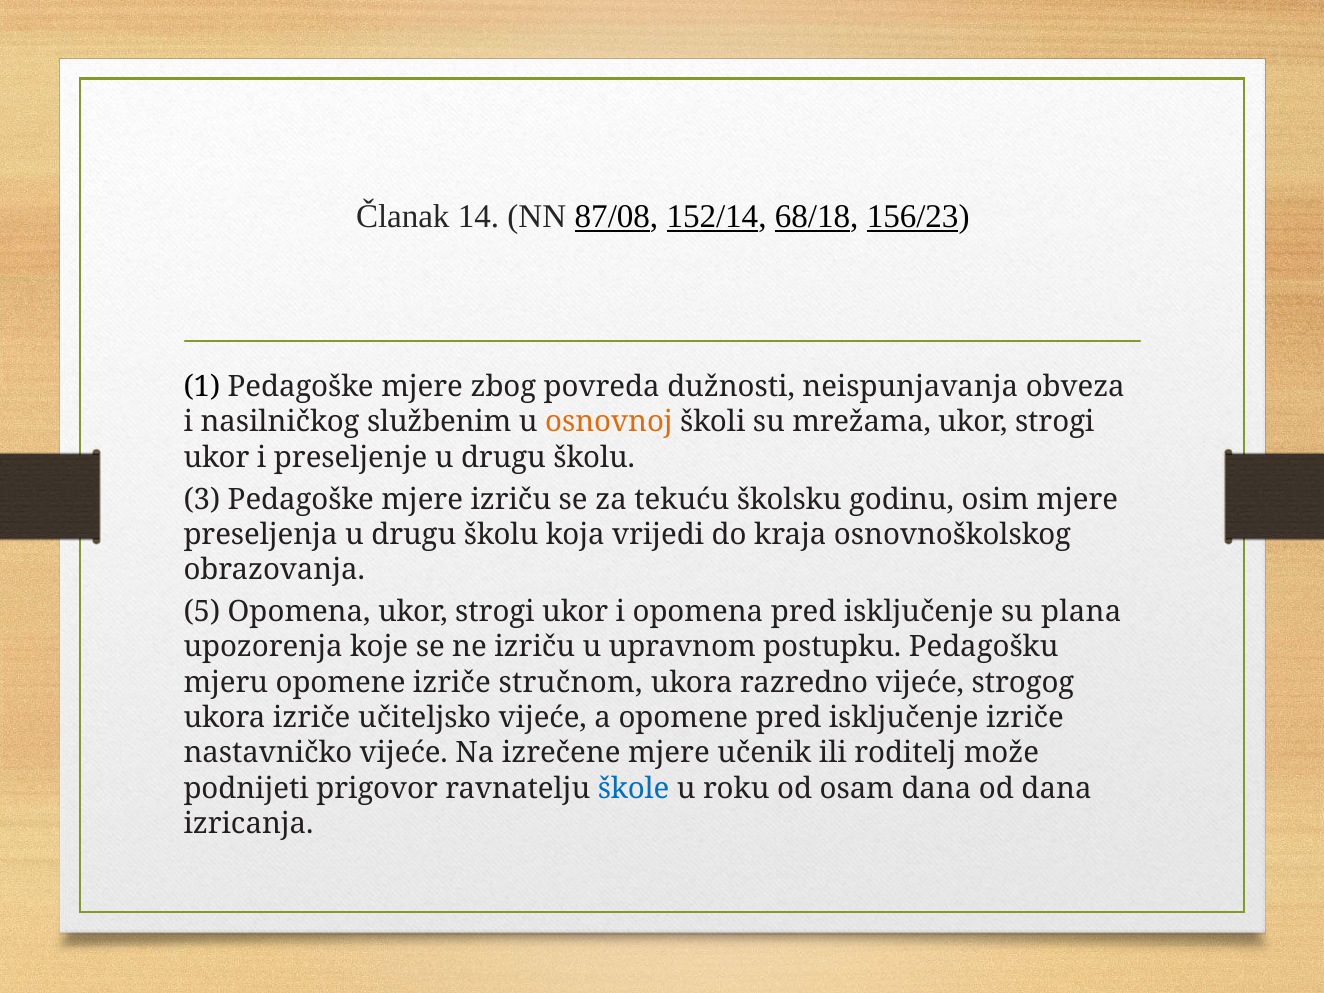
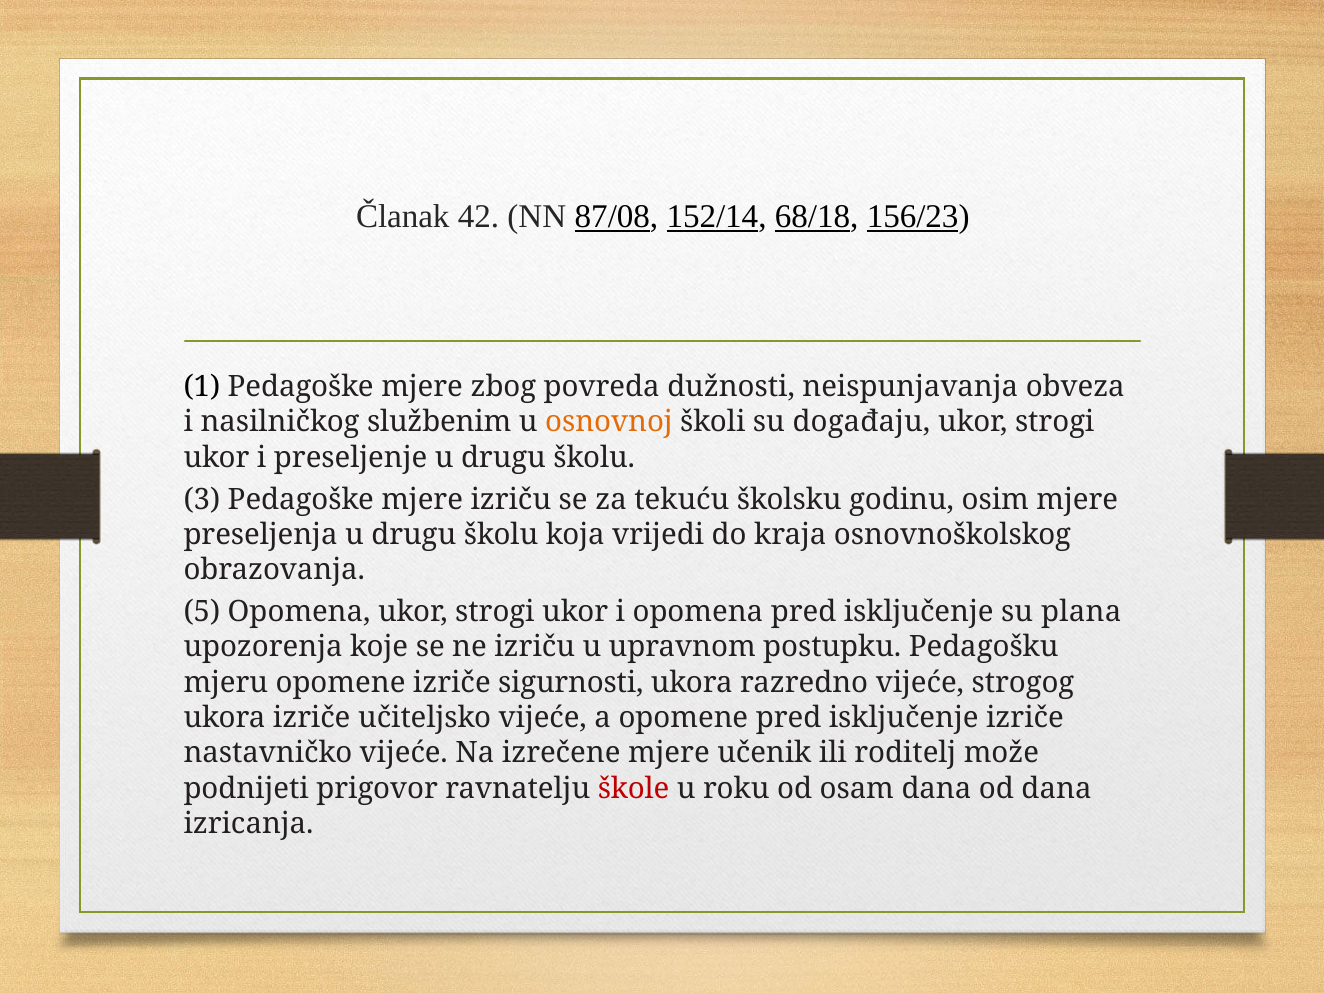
14: 14 -> 42 (479, 216)
mrežama: mrežama -> događaju (861, 422)
stručnom: stručnom -> sigurnosti (571, 683)
škole colour: blue -> red (634, 788)
